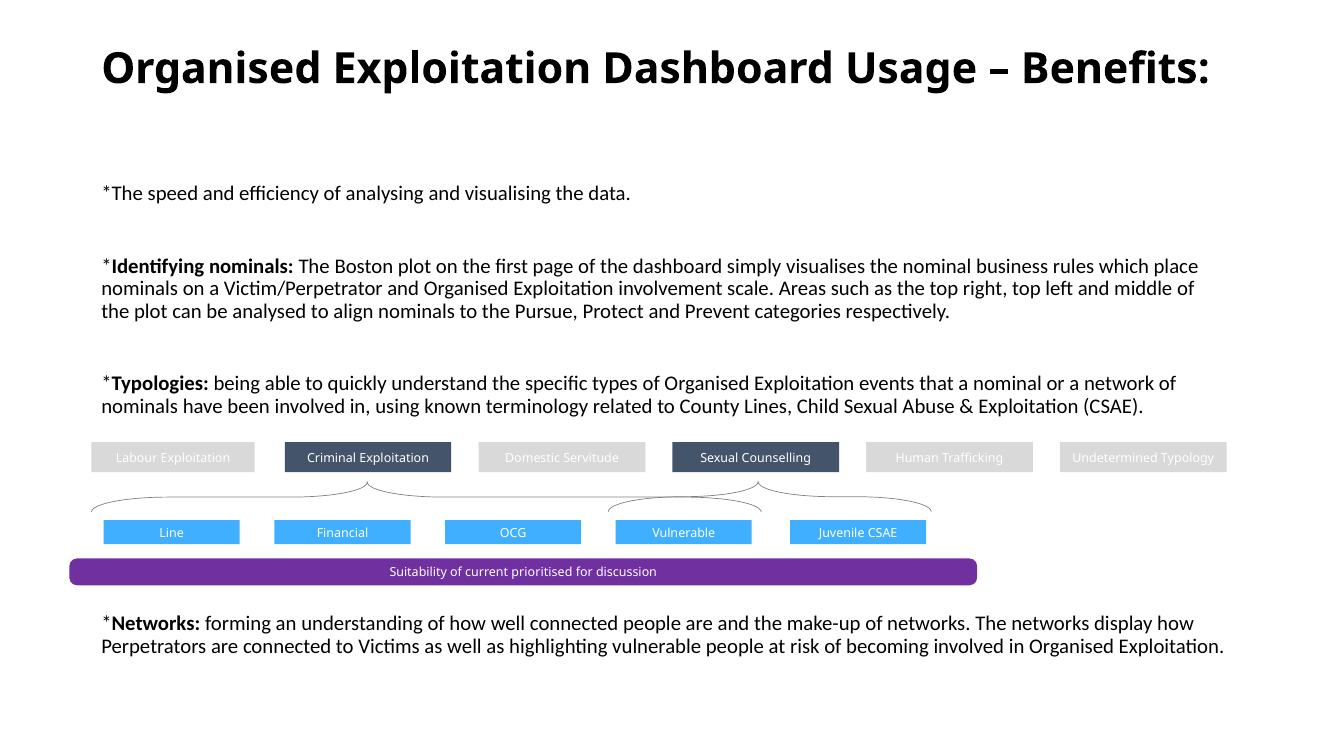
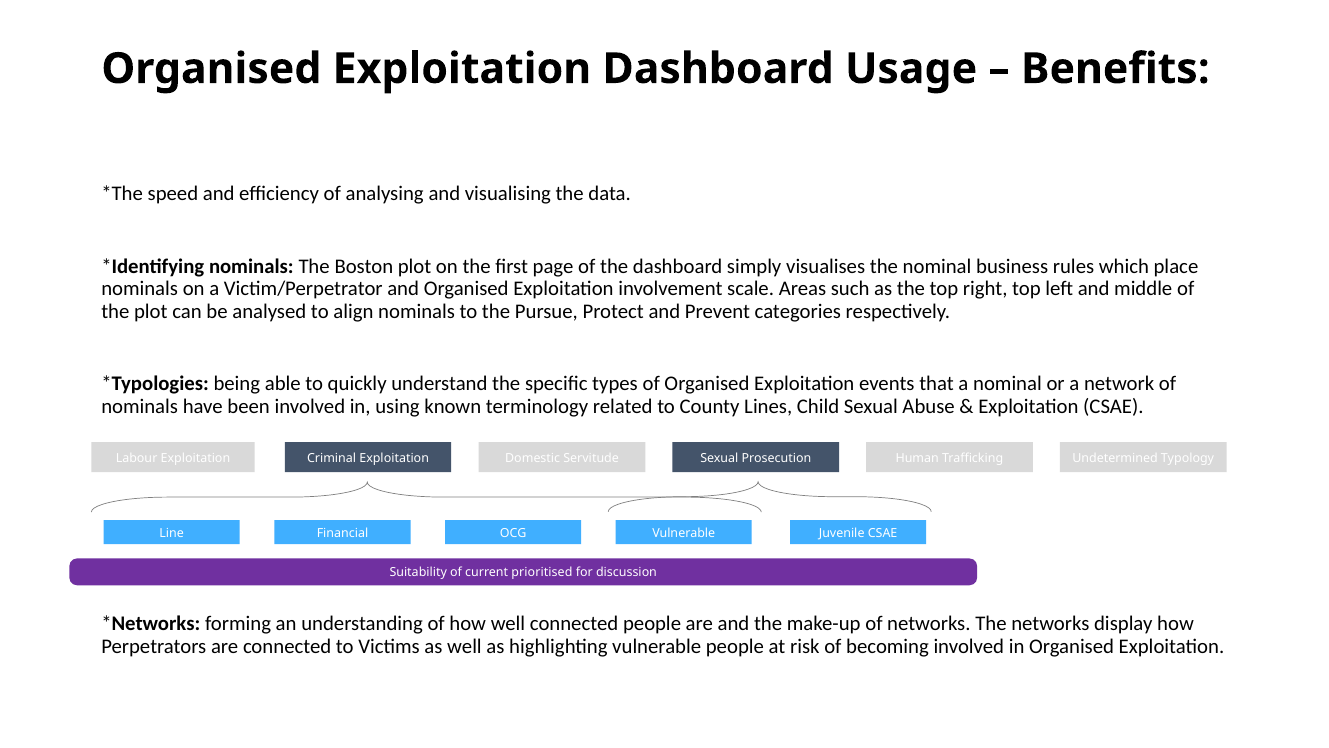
Counselling: Counselling -> Prosecution (776, 458)
